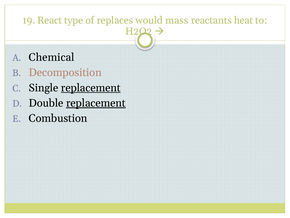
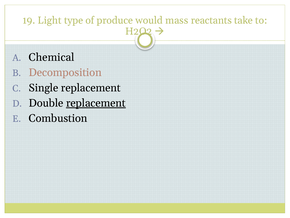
React: React -> Light (50, 20)
replaces: replaces -> produce (115, 20)
heat: heat -> take (243, 20)
replacement underline: present -> none (91, 88)
